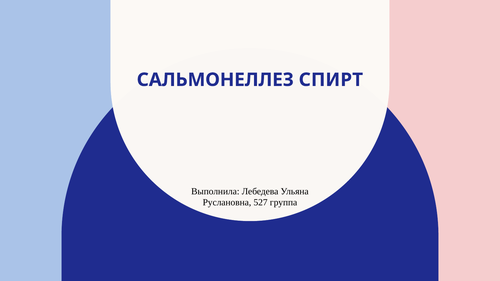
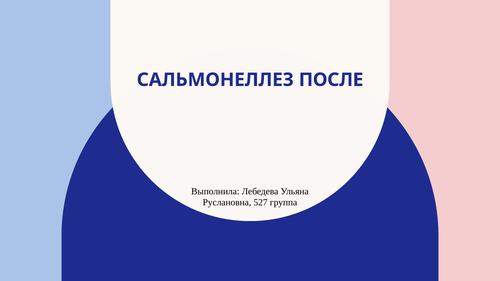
СПИРТ: СПИРТ -> ПОСЛЕ (331, 80)
